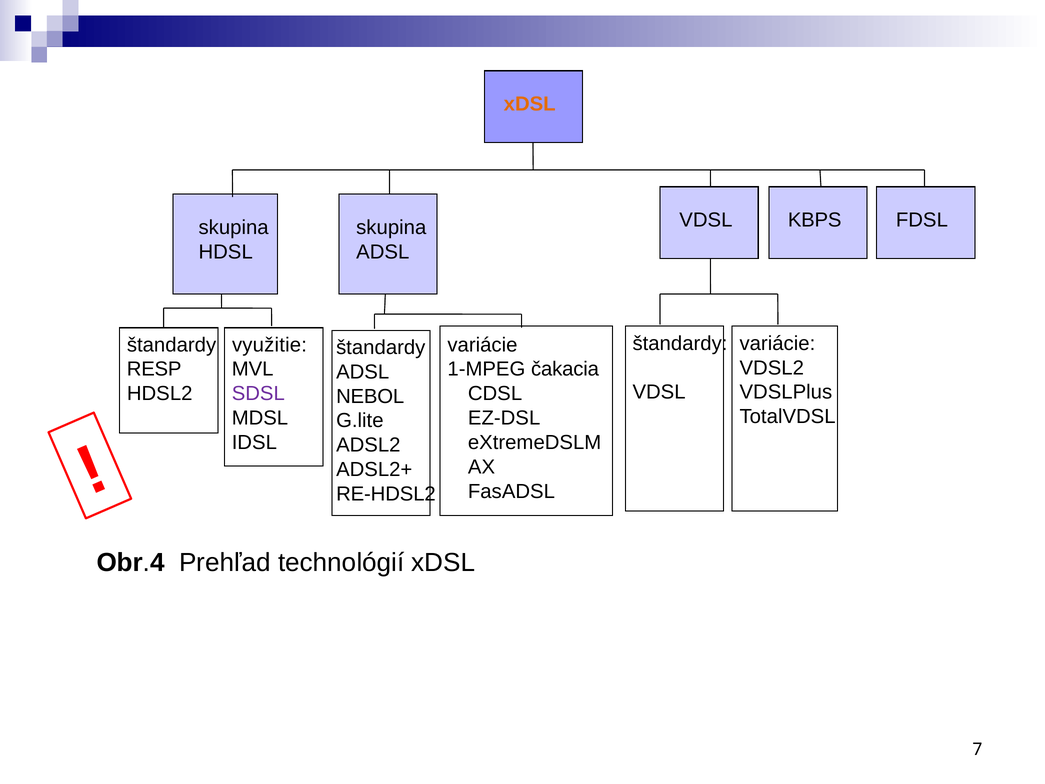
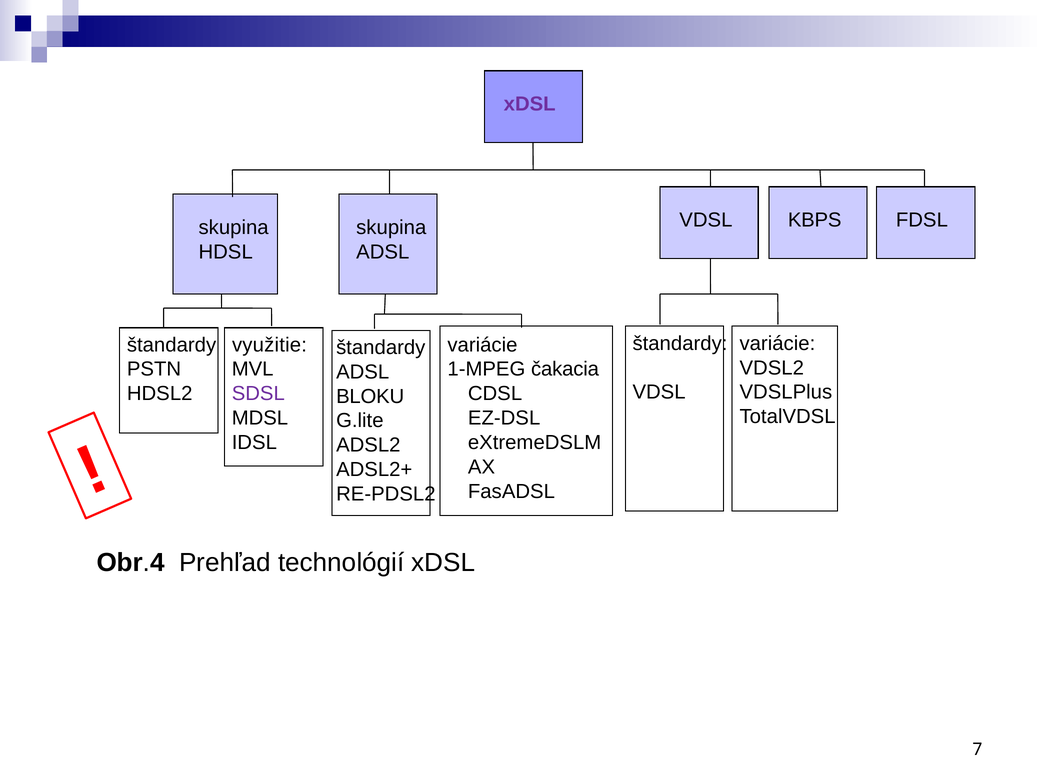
xDSL colour: orange -> purple (530, 104)
RESP: RESP -> PSTN (154, 369)
NEBOL: NEBOL -> BLOKU (370, 396)
RE-HDSL2: RE-HDSL2 -> RE-PDSL2 (386, 494)
